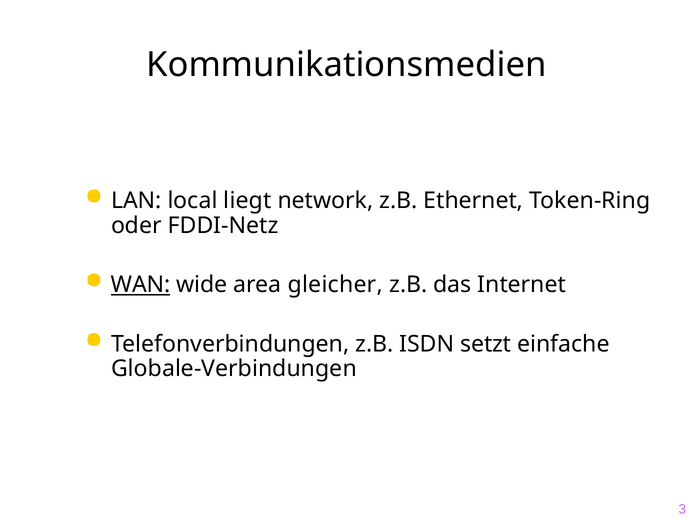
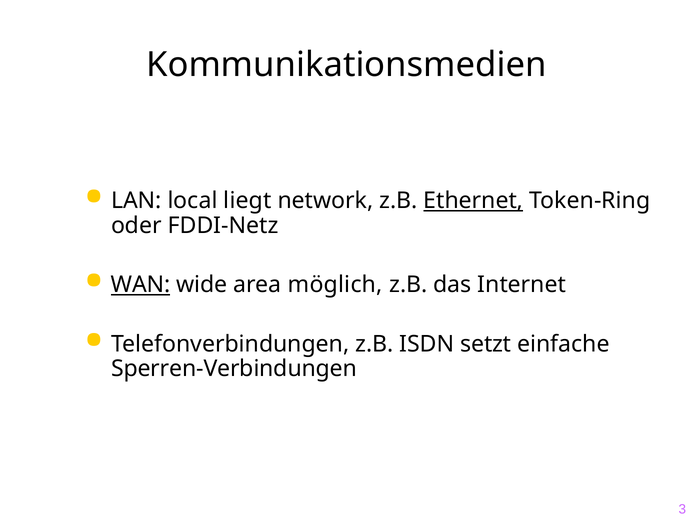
Ethernet underline: none -> present (473, 201)
gleicher: gleicher -> möglich (335, 285)
Globale-Verbindungen: Globale-Verbindungen -> Sperren-Verbindungen (234, 369)
